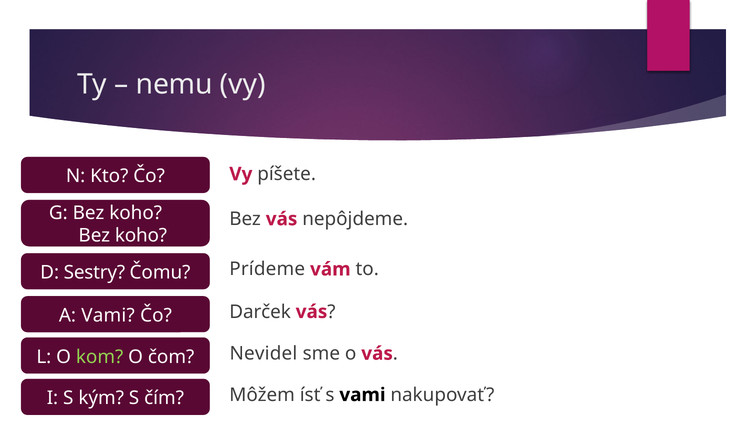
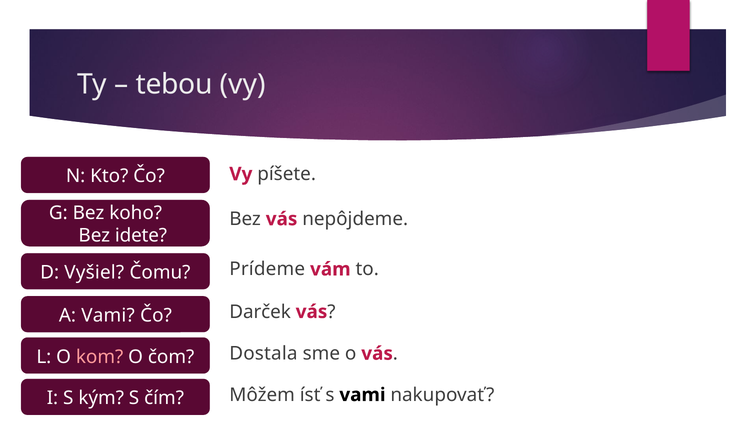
nemu: nemu -> tebou (174, 84)
koho: koho -> idete (141, 236)
Sestry: Sestry -> Vyšiel (94, 273)
Nevidel: Nevidel -> Dostala (263, 354)
kom colour: light green -> pink (100, 357)
